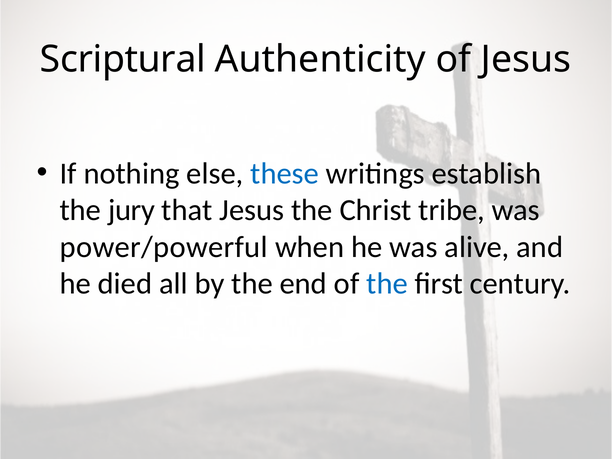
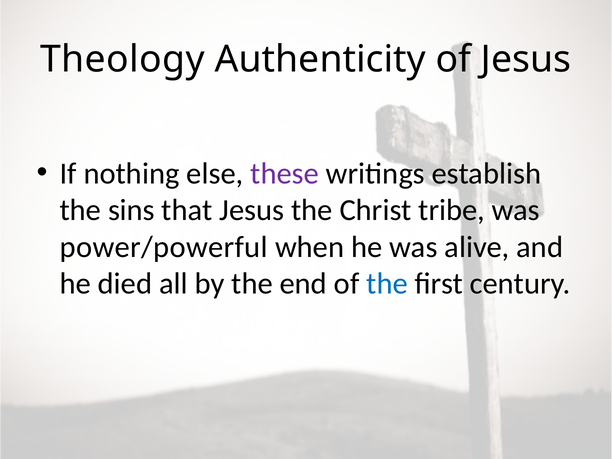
Scriptural: Scriptural -> Theology (122, 59)
these colour: blue -> purple (285, 174)
jury: jury -> sins (131, 210)
